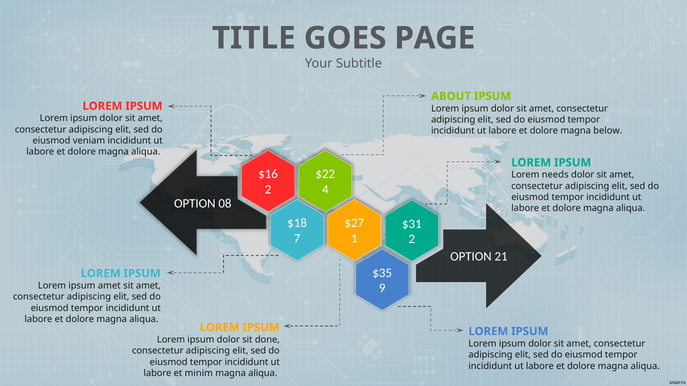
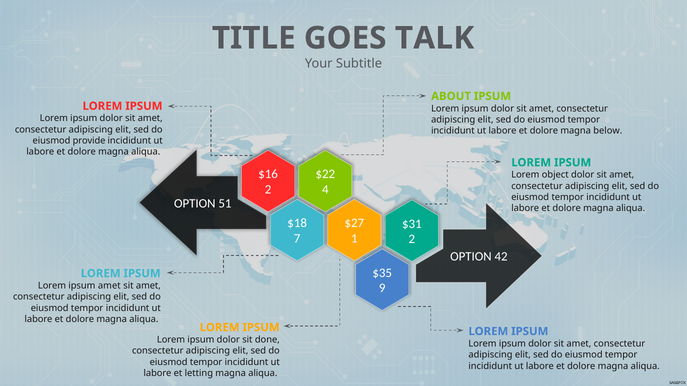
PAGE: PAGE -> TALK (435, 38)
veniam: veniam -> provide (89, 141)
needs: needs -> object (555, 175)
08: 08 -> 51 (225, 204)
21: 21 -> 42 (501, 257)
minim: minim -> letting (199, 374)
